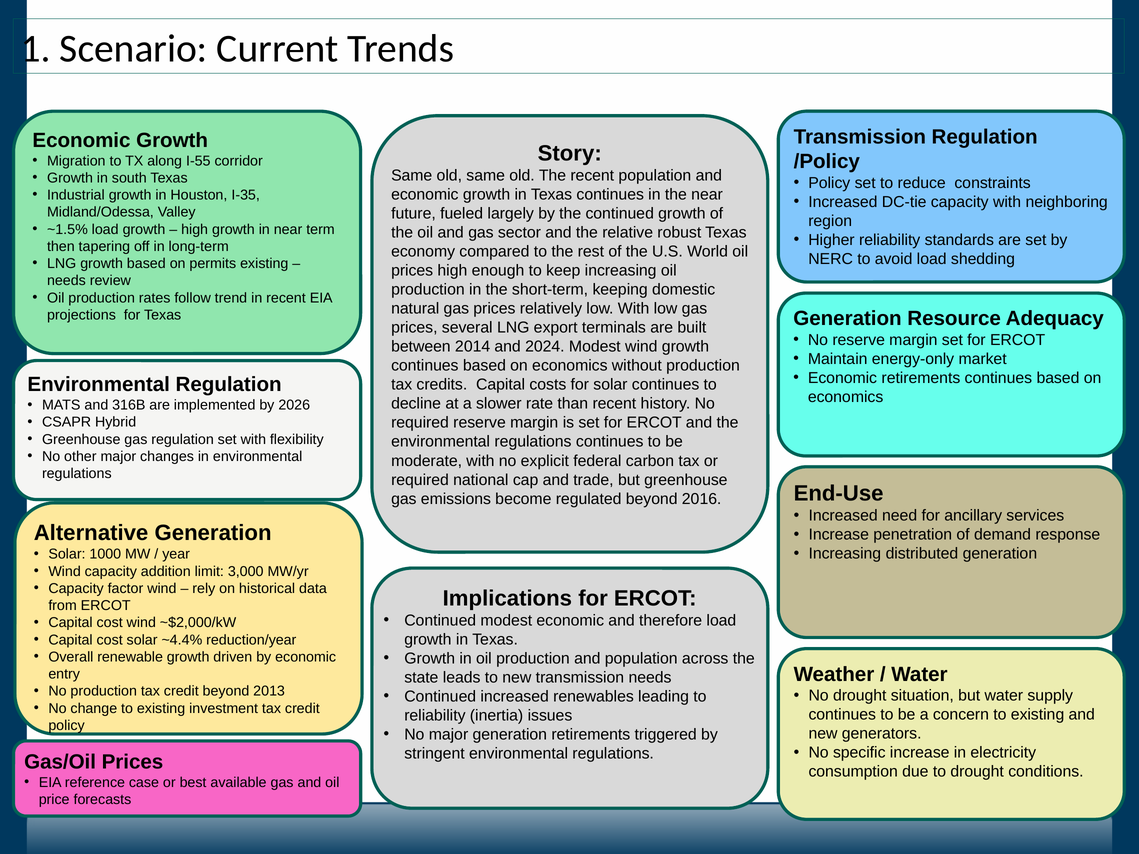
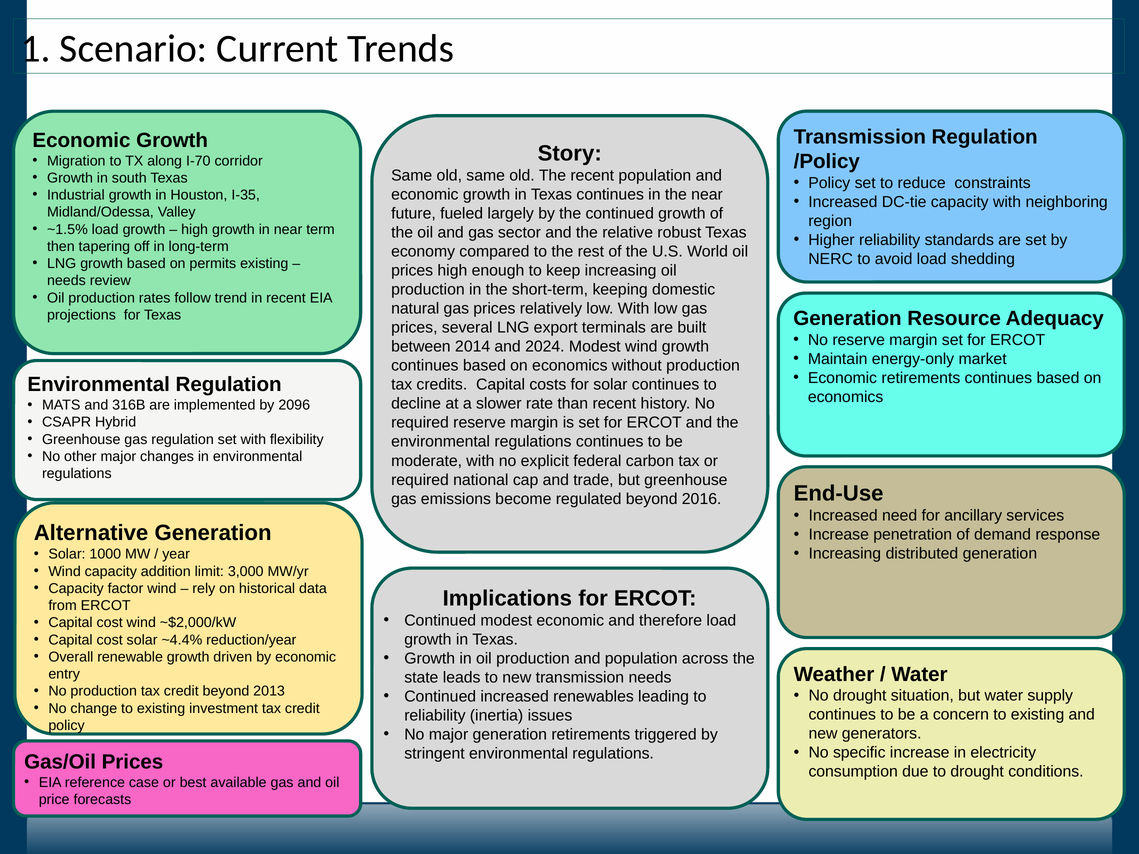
I-55: I-55 -> I-70 (198, 161)
2026: 2026 -> 2096 (294, 405)
